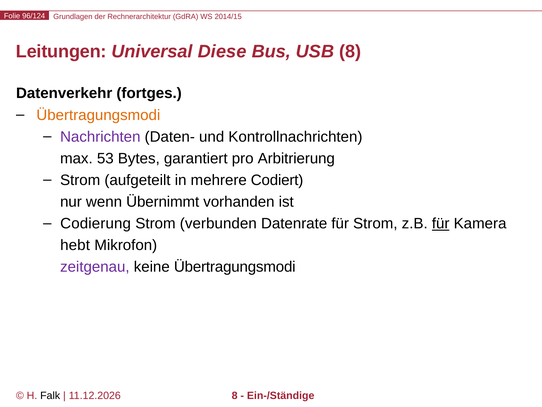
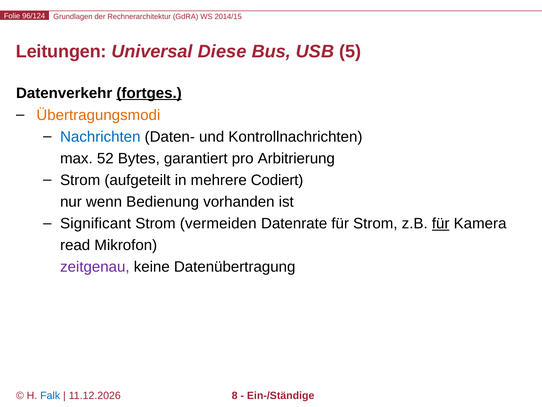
USB 8: 8 -> 5 (350, 52)
fortges underline: none -> present (149, 93)
Nachrichten colour: purple -> blue (100, 137)
53: 53 -> 52 (105, 158)
Übernimmt: Übernimmt -> Bedienung (163, 202)
Codierung: Codierung -> Significant (96, 223)
verbunden: verbunden -> vermeiden (218, 223)
hebt: hebt -> read (75, 245)
keine Übertragungsmodi: Übertragungsmodi -> Datenübertragung (235, 267)
Falk colour: black -> blue (50, 395)
